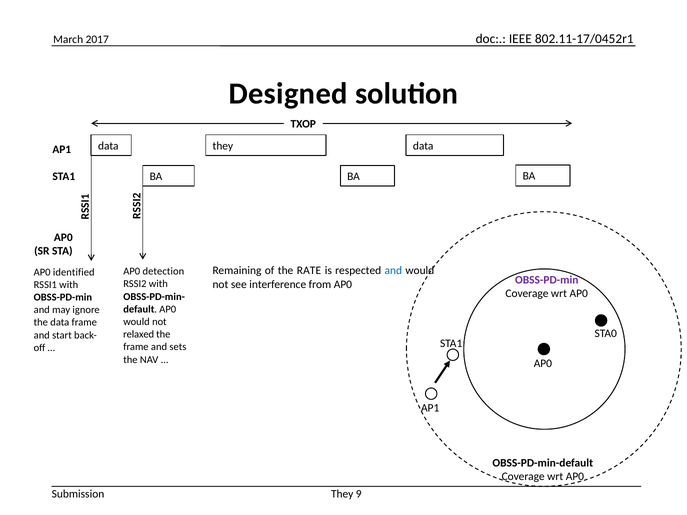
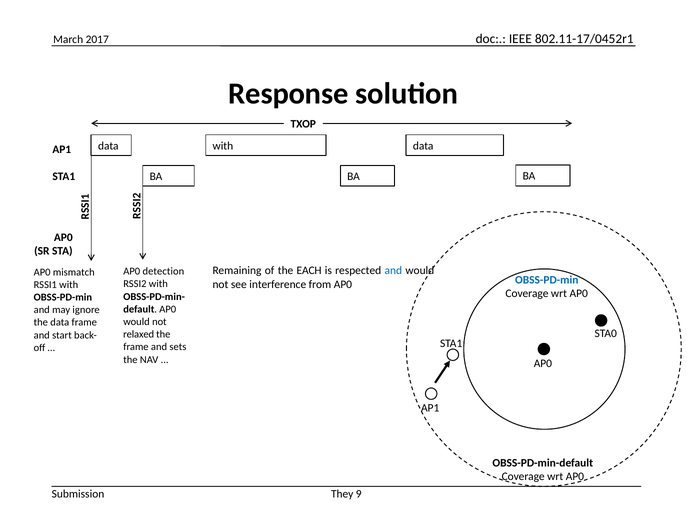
Designed: Designed -> Response (288, 94)
data they: they -> with (223, 146)
RATE: RATE -> EACH (309, 271)
identified: identified -> mismatch (74, 272)
OBSS-PD-min colour: purple -> blue (547, 280)
